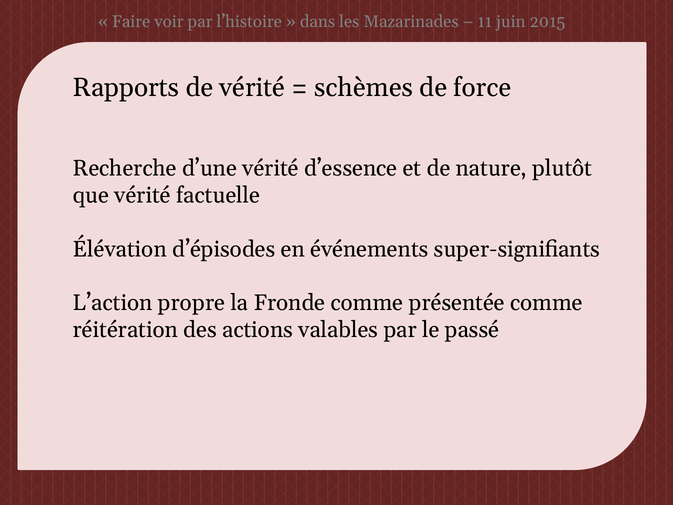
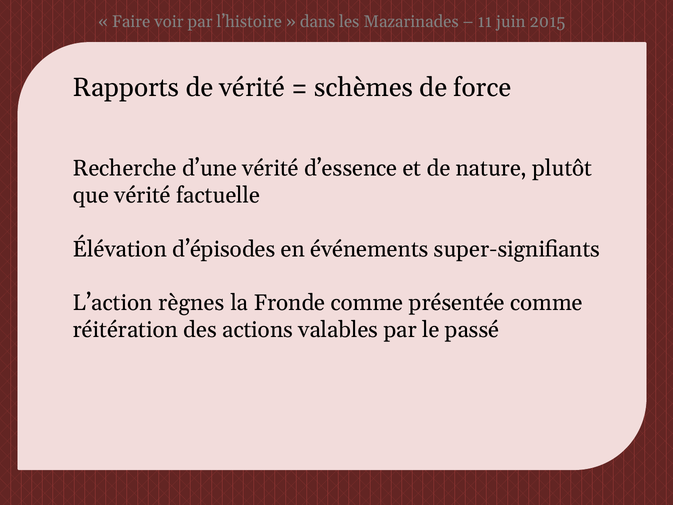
propre: propre -> règnes (191, 303)
